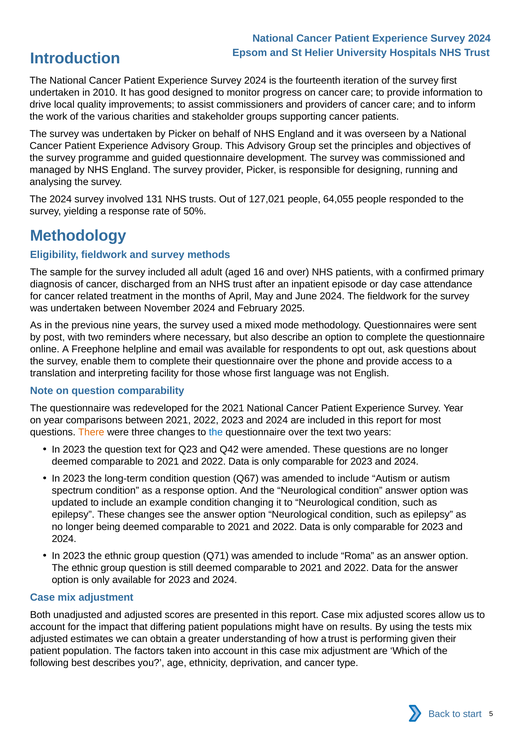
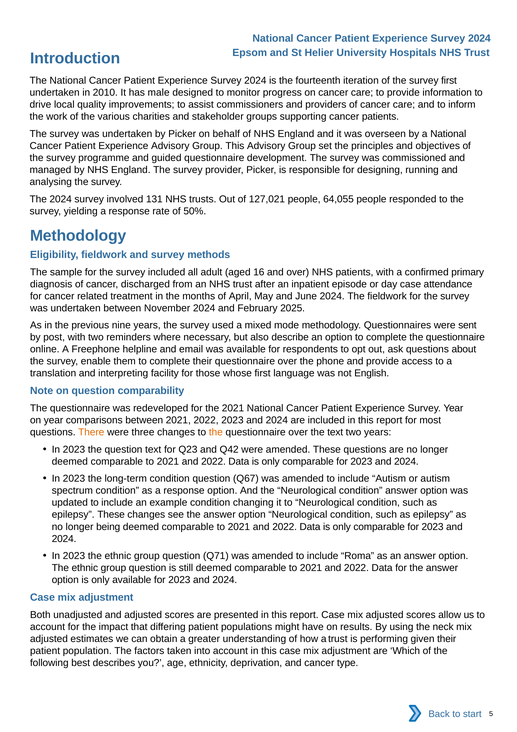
good: good -> male (159, 93)
the colour: blue -> orange (216, 432)
tests: tests -> neck (443, 627)
